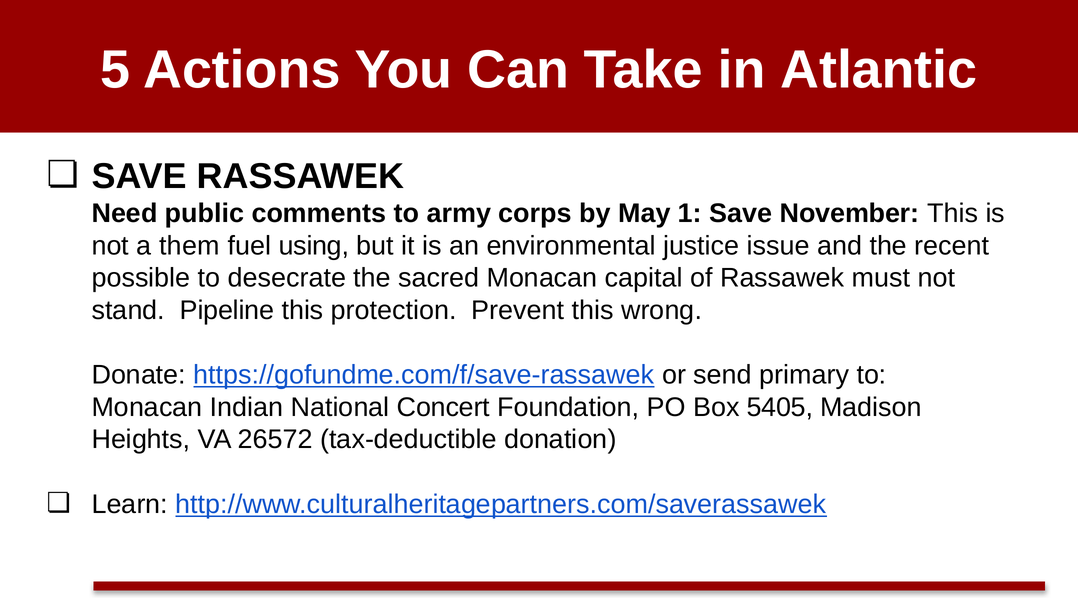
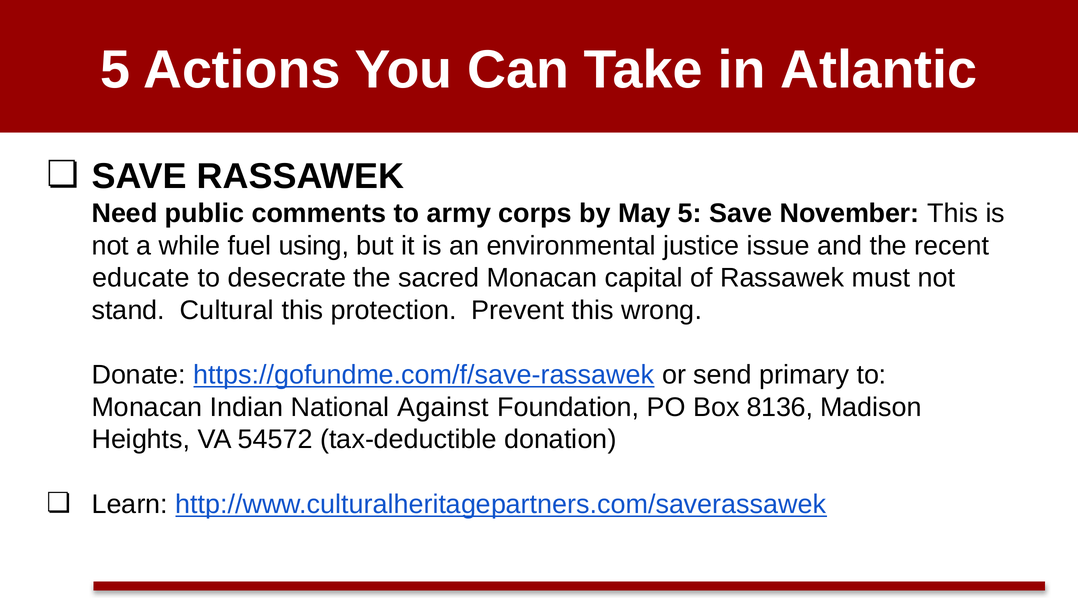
May 1: 1 -> 5 (690, 213)
them: them -> while (190, 246)
possible: possible -> educate (141, 278)
Pipeline: Pipeline -> Cultural (227, 310)
Concert: Concert -> Against (443, 407)
5405: 5405 -> 8136 (780, 407)
26572: 26572 -> 54572 (275, 440)
